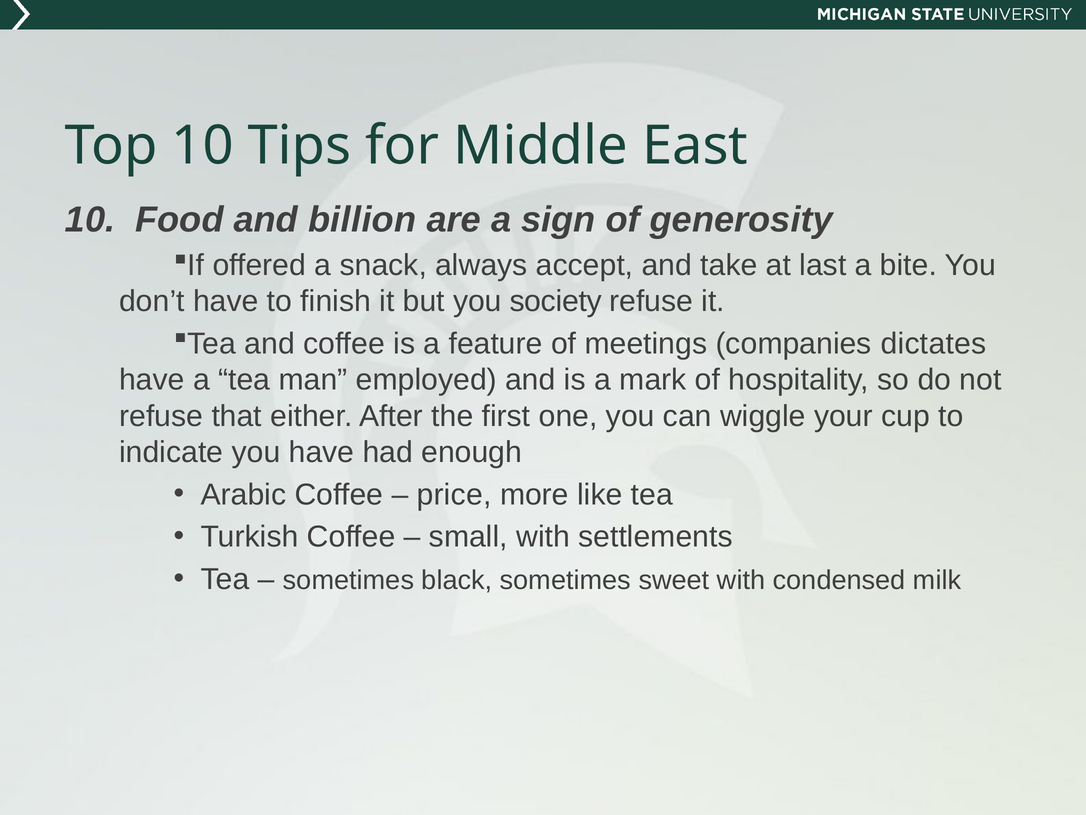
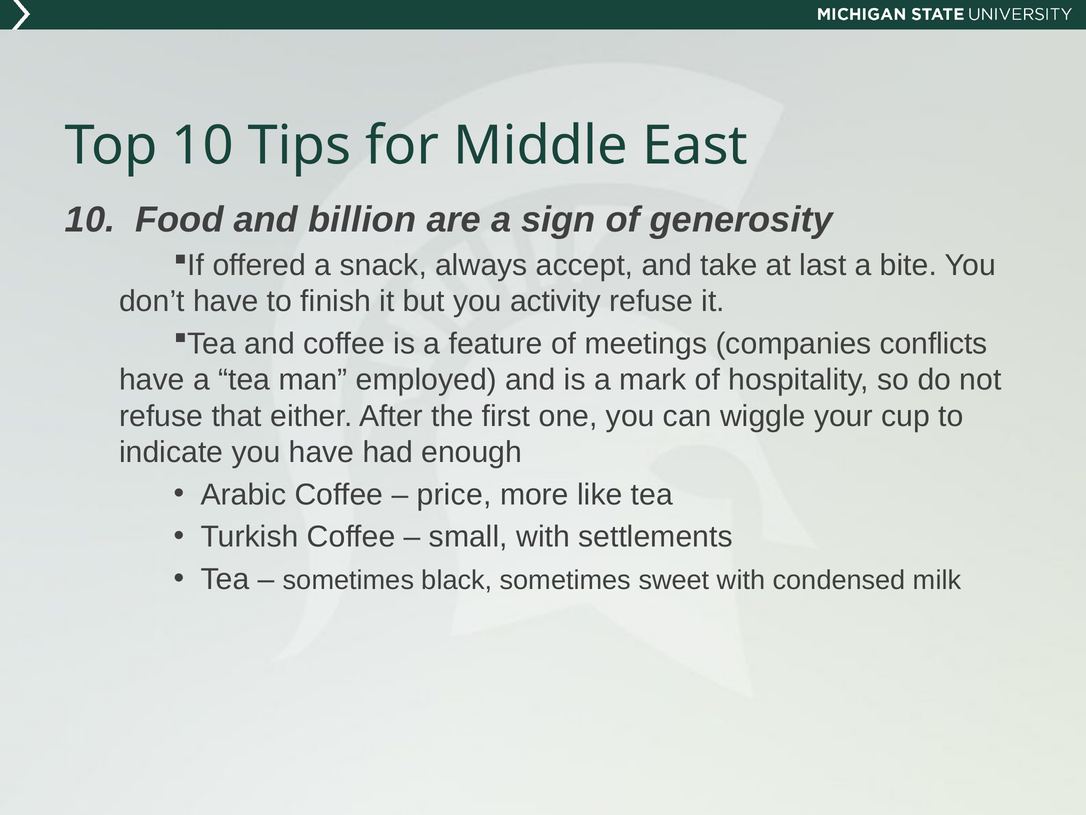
society: society -> activity (556, 301)
dictates: dictates -> conflicts (934, 344)
